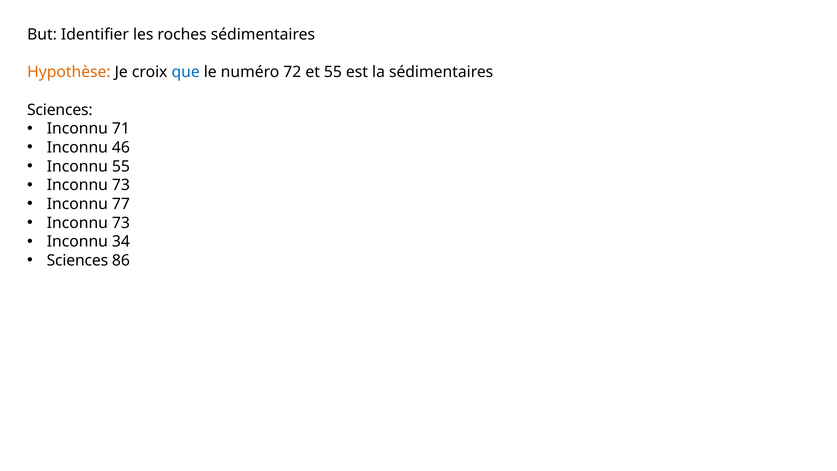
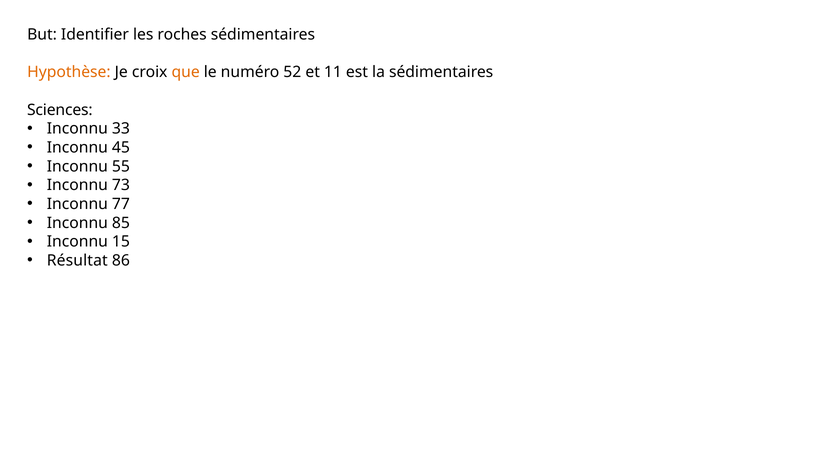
que colour: blue -> orange (186, 72)
72: 72 -> 52 (292, 72)
et 55: 55 -> 11 (333, 72)
71: 71 -> 33 (121, 129)
46: 46 -> 45 (121, 148)
73: 73 -> 85 (121, 223)
34: 34 -> 15 (121, 242)
Sciences: Sciences -> Résultat (77, 261)
